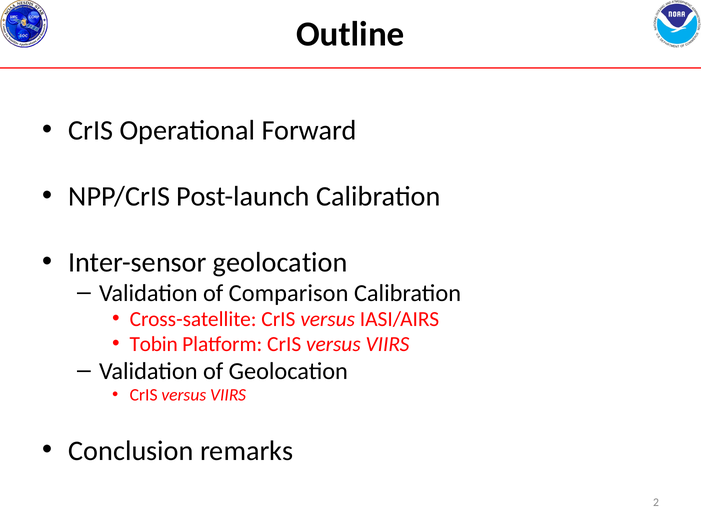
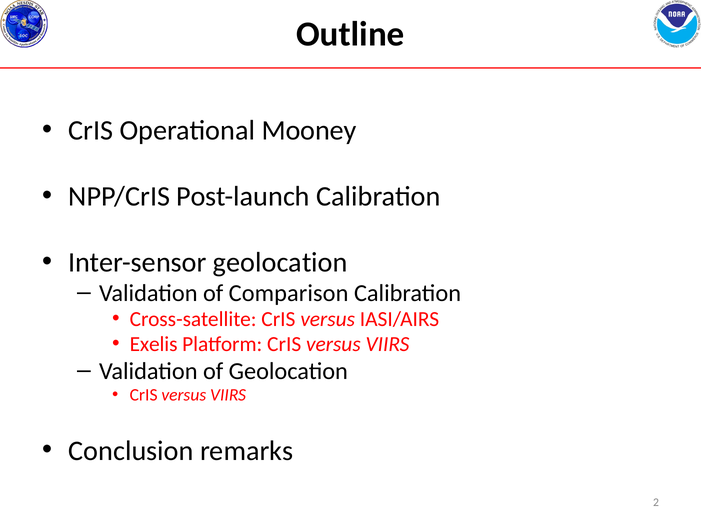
Forward: Forward -> Mooney (309, 131)
Tobin: Tobin -> Exelis (154, 344)
